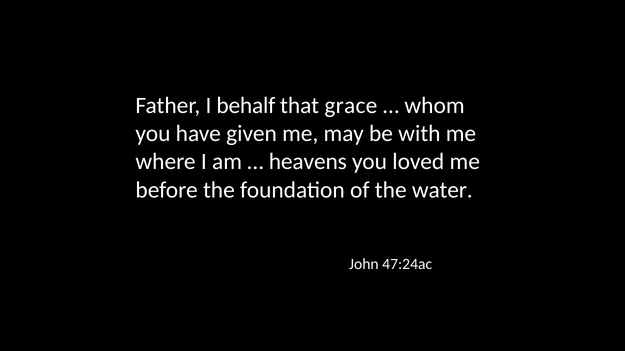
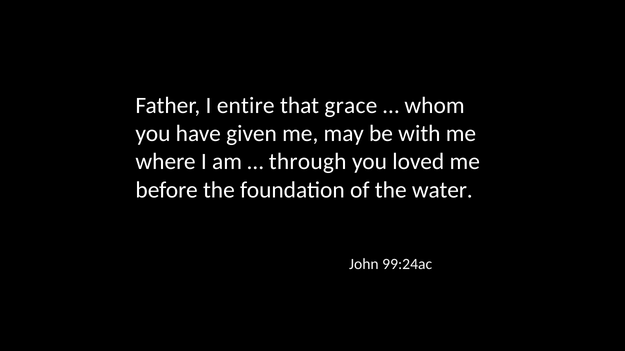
behalf: behalf -> entire (246, 106)
heavens: heavens -> through (308, 162)
47:24ac: 47:24ac -> 99:24ac (407, 265)
